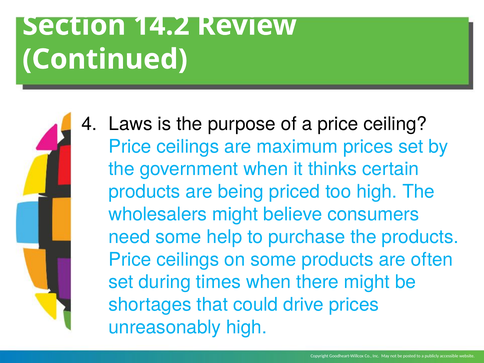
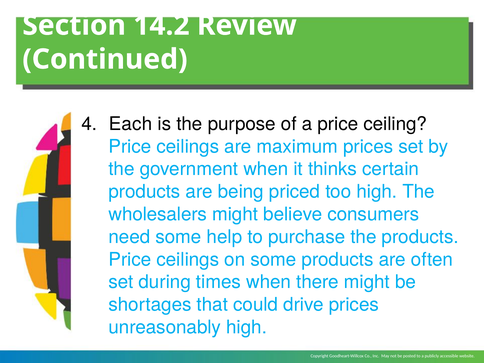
Laws: Laws -> Each (130, 124)
